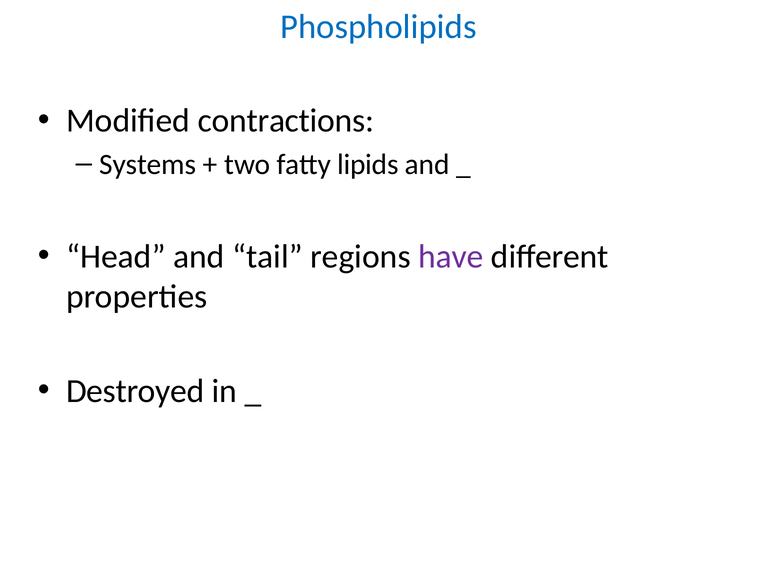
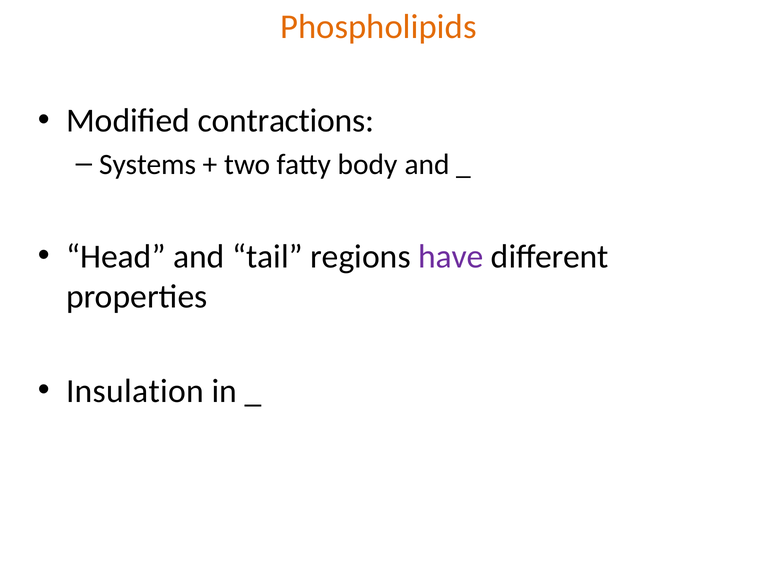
Phospholipids colour: blue -> orange (378, 27)
lipids: lipids -> body (368, 164)
Destroyed: Destroyed -> Insulation (135, 391)
